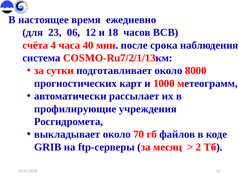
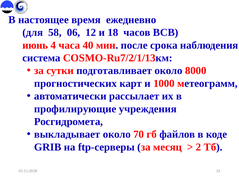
23: 23 -> 58 (55, 32)
счёта: счёта -> июнь (35, 45)
